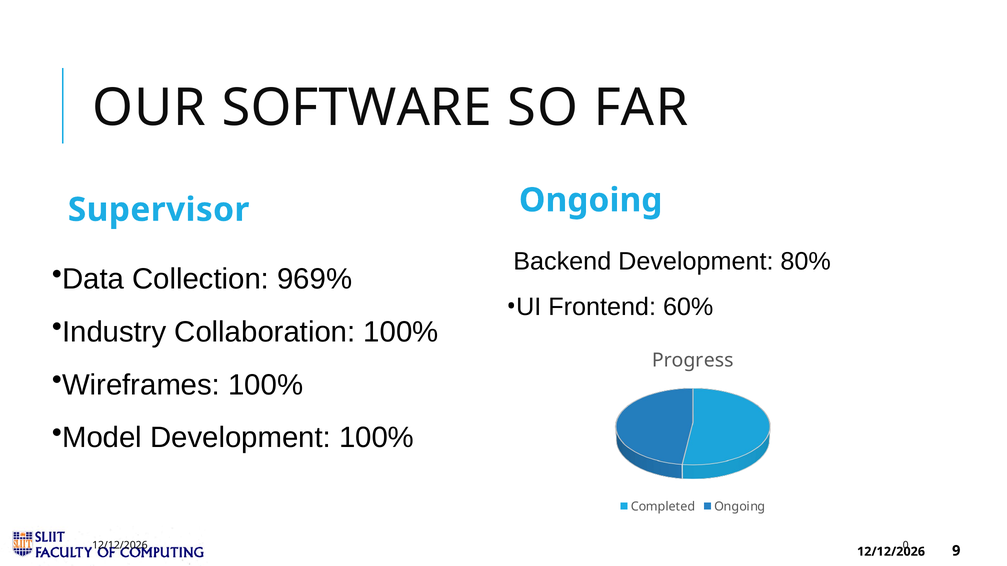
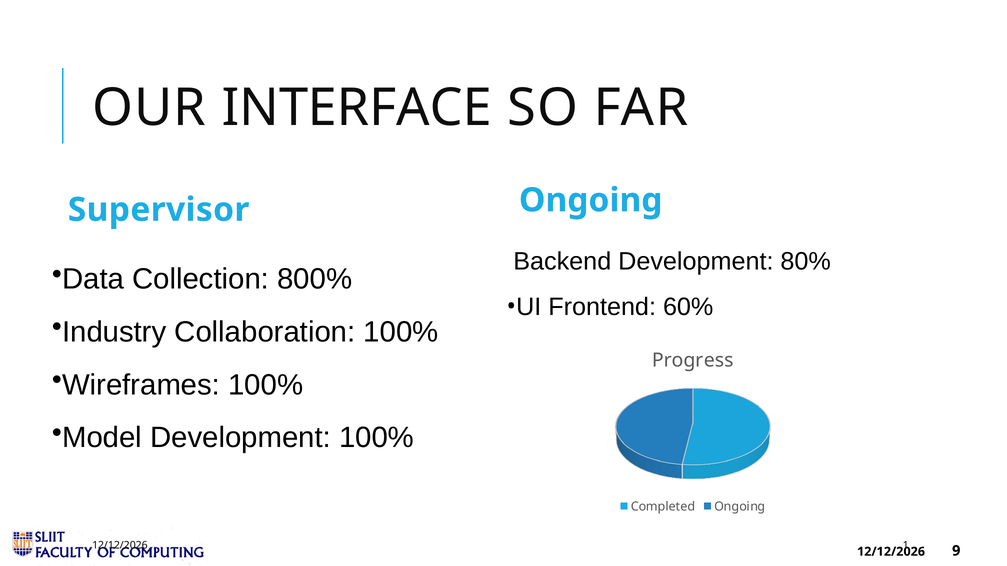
SOFTWARE: SOFTWARE -> INTERFACE (357, 108)
969%: 969% -> 800% (315, 279)
0: 0 -> 1 (906, 546)
